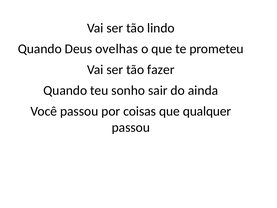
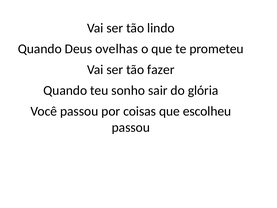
ainda: ainda -> glória (203, 90)
qualquer: qualquer -> escolheu (207, 111)
